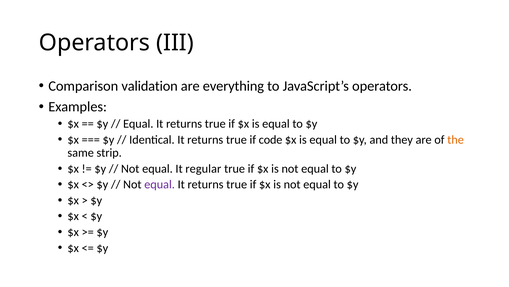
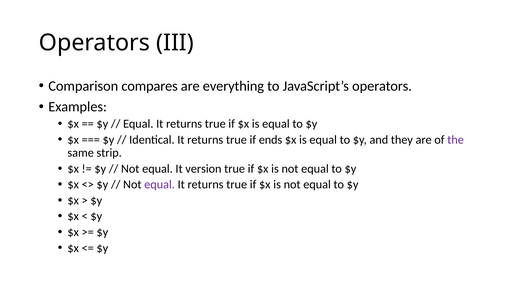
validation: validation -> compares (150, 86)
code: code -> ends (271, 139)
the colour: orange -> purple (456, 139)
regular: regular -> version (203, 168)
